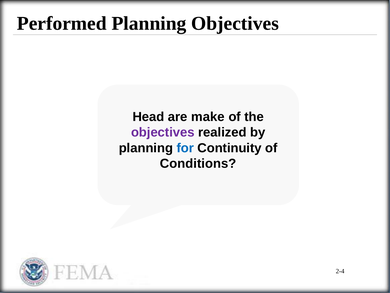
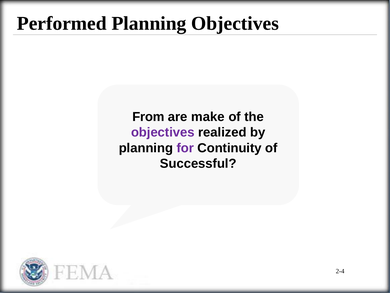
Head: Head -> From (148, 117)
for colour: blue -> purple (185, 148)
Conditions: Conditions -> Successful (198, 163)
